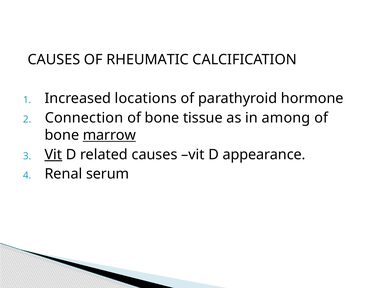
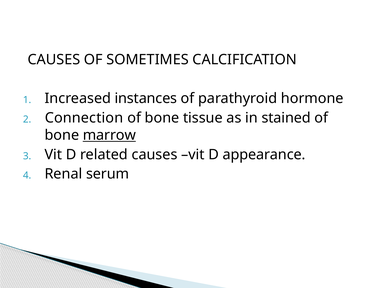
RHEUMATIC: RHEUMATIC -> SOMETIMES (148, 60)
locations: locations -> instances (146, 98)
among: among -> stained (286, 118)
Vit underline: present -> none (53, 155)
